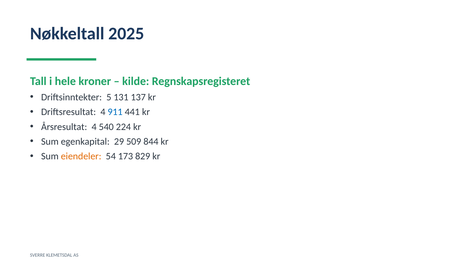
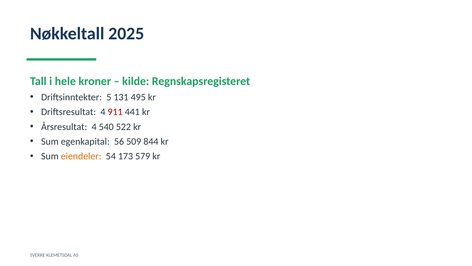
137: 137 -> 495 (138, 97)
911 colour: blue -> red (115, 112)
224: 224 -> 522 (123, 127)
29: 29 -> 56 (119, 141)
829: 829 -> 579 (143, 156)
